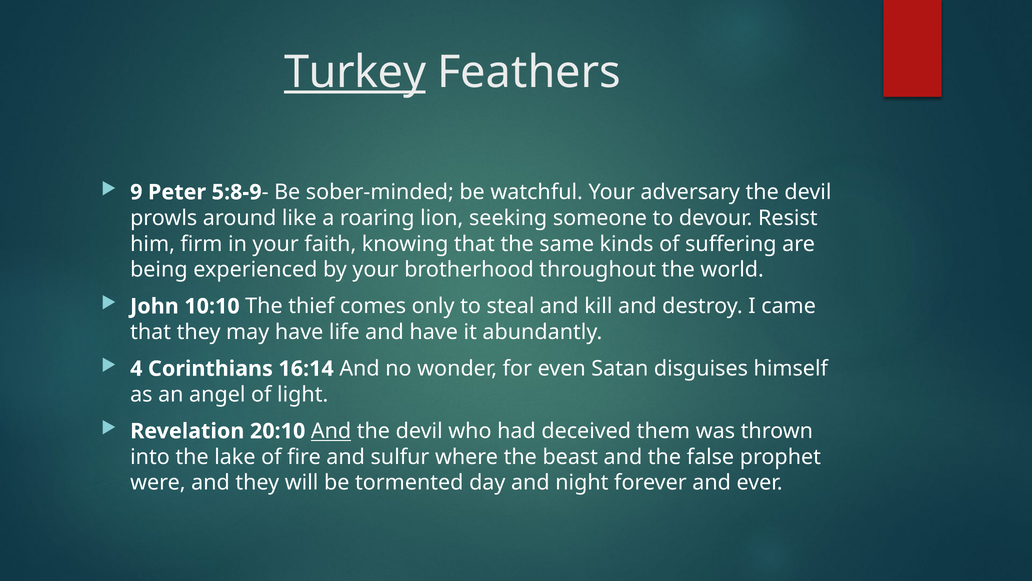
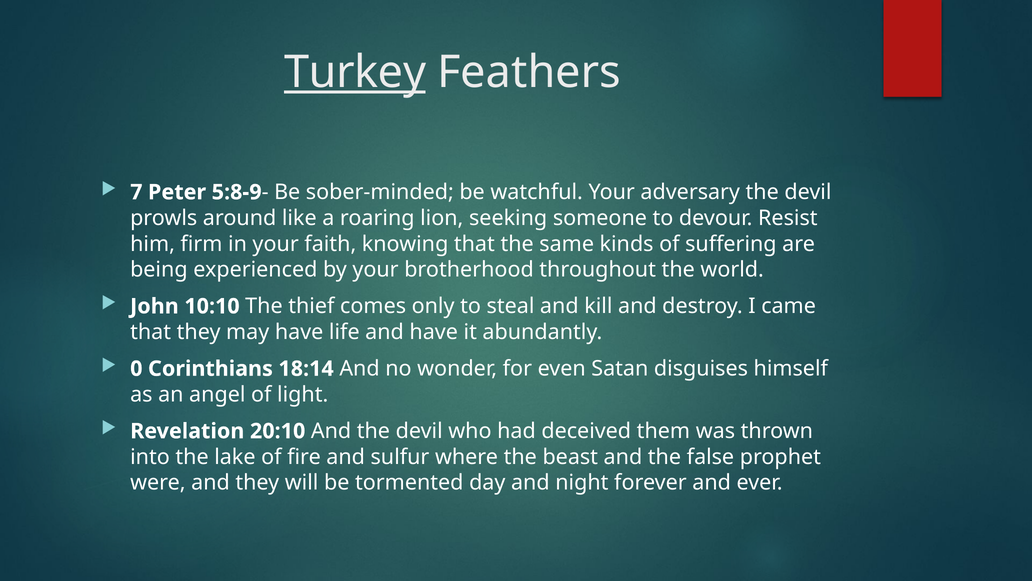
9: 9 -> 7 (136, 192)
4: 4 -> 0 (136, 368)
16:14: 16:14 -> 18:14 (306, 368)
And underline: present -> none (331, 431)
